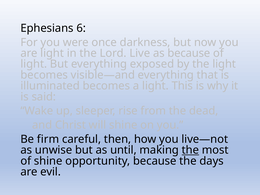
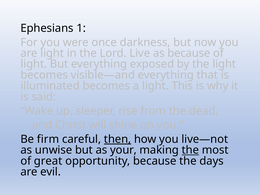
6: 6 -> 1 (81, 28)
then underline: none -> present (118, 139)
until: until -> your (123, 150)
of shine: shine -> great (48, 161)
